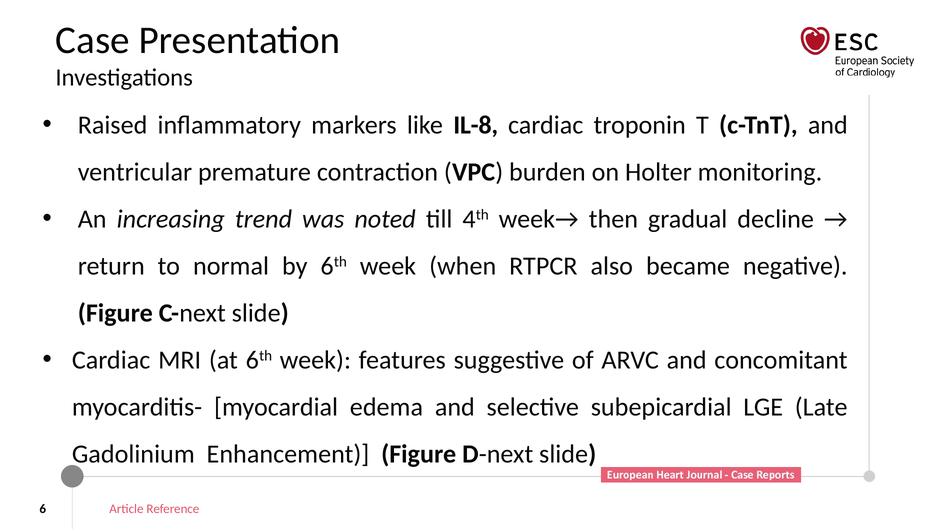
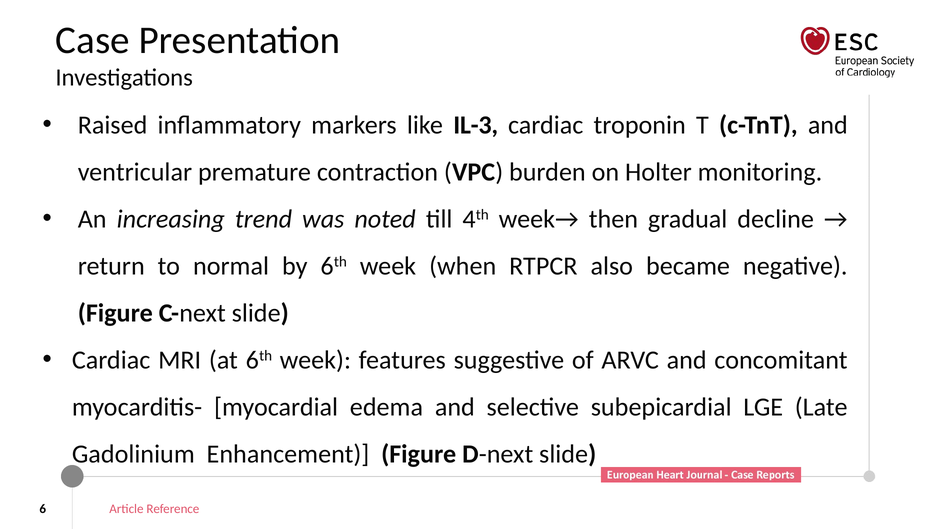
IL-8: IL-8 -> IL-3 (476, 125)
